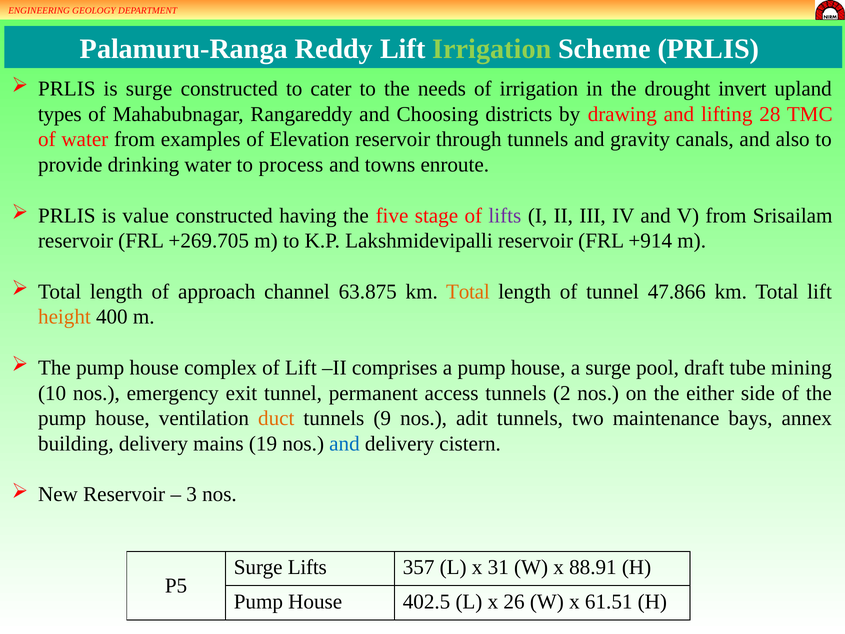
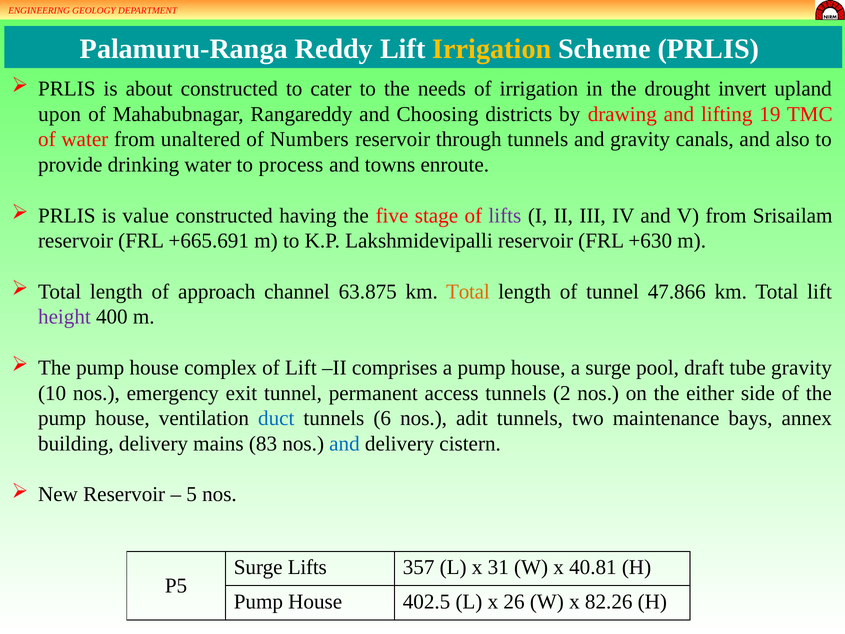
Irrigation colour: light green -> yellow (492, 49)
is surge: surge -> about (149, 89)
types: types -> upon (60, 114)
28: 28 -> 19 (770, 114)
examples: examples -> unaltered (201, 139)
Elevation: Elevation -> Numbers (309, 139)
+269.705: +269.705 -> +665.691 (209, 241)
+914: +914 -> +630 (650, 241)
height colour: orange -> purple (64, 317)
tube mining: mining -> gravity (801, 368)
duct colour: orange -> blue (276, 418)
9: 9 -> 6 (382, 418)
19: 19 -> 83 (263, 444)
3: 3 -> 5 (192, 494)
88.91: 88.91 -> 40.81 (593, 567)
61.51: 61.51 -> 82.26 (609, 601)
